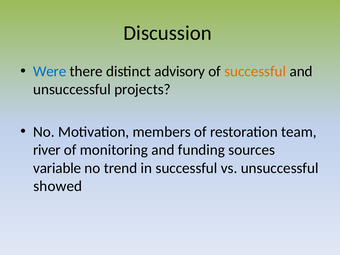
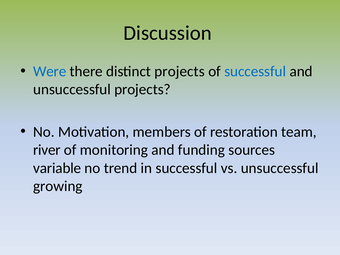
distinct advisory: advisory -> projects (180, 71)
successful colour: orange -> blue (255, 71)
showed: showed -> growing (58, 186)
